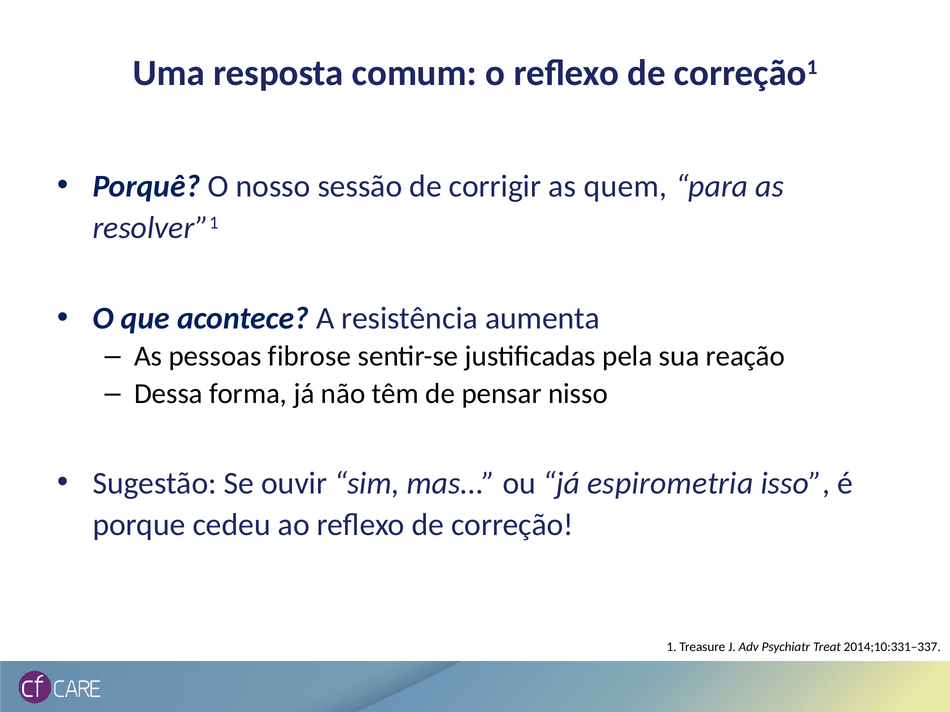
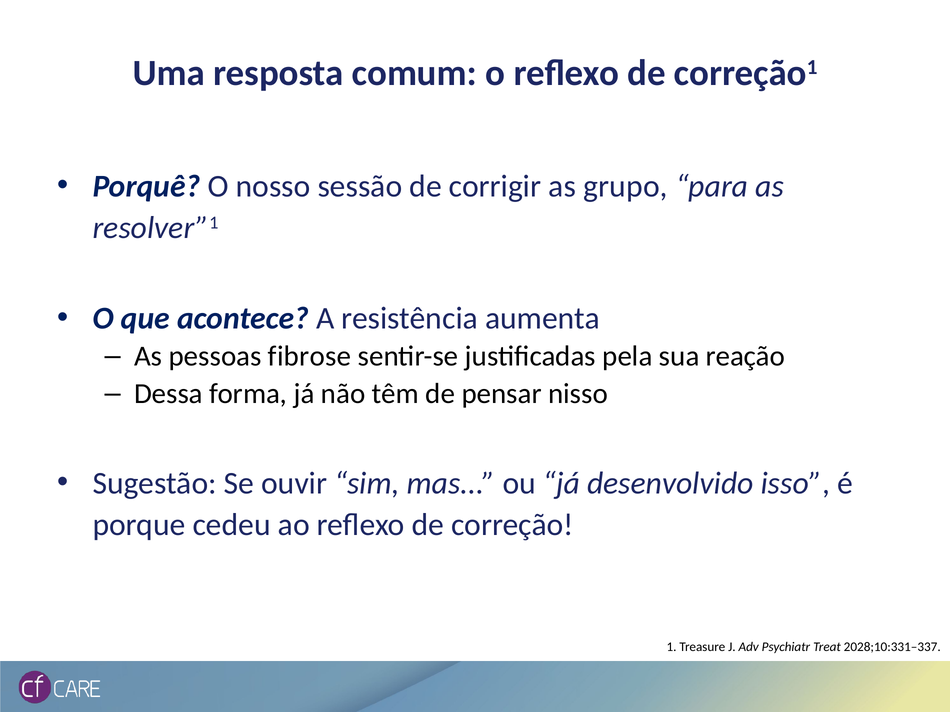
quem: quem -> grupo (625, 186)
espirometria: espirometria -> desenvolvido (670, 483)
2014;10:331–337: 2014;10:331–337 -> 2028;10:331–337 (892, 647)
